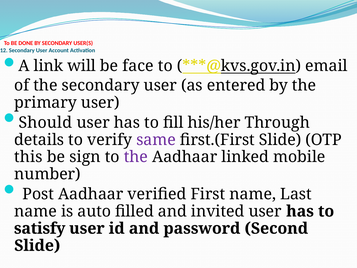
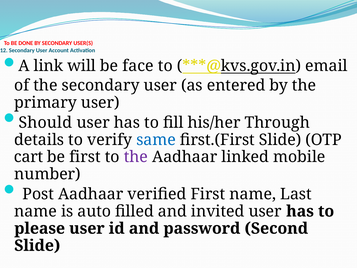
same colour: purple -> blue (156, 140)
this: this -> cart (29, 157)
be sign: sign -> first (85, 157)
satisfy: satisfy -> please (40, 228)
